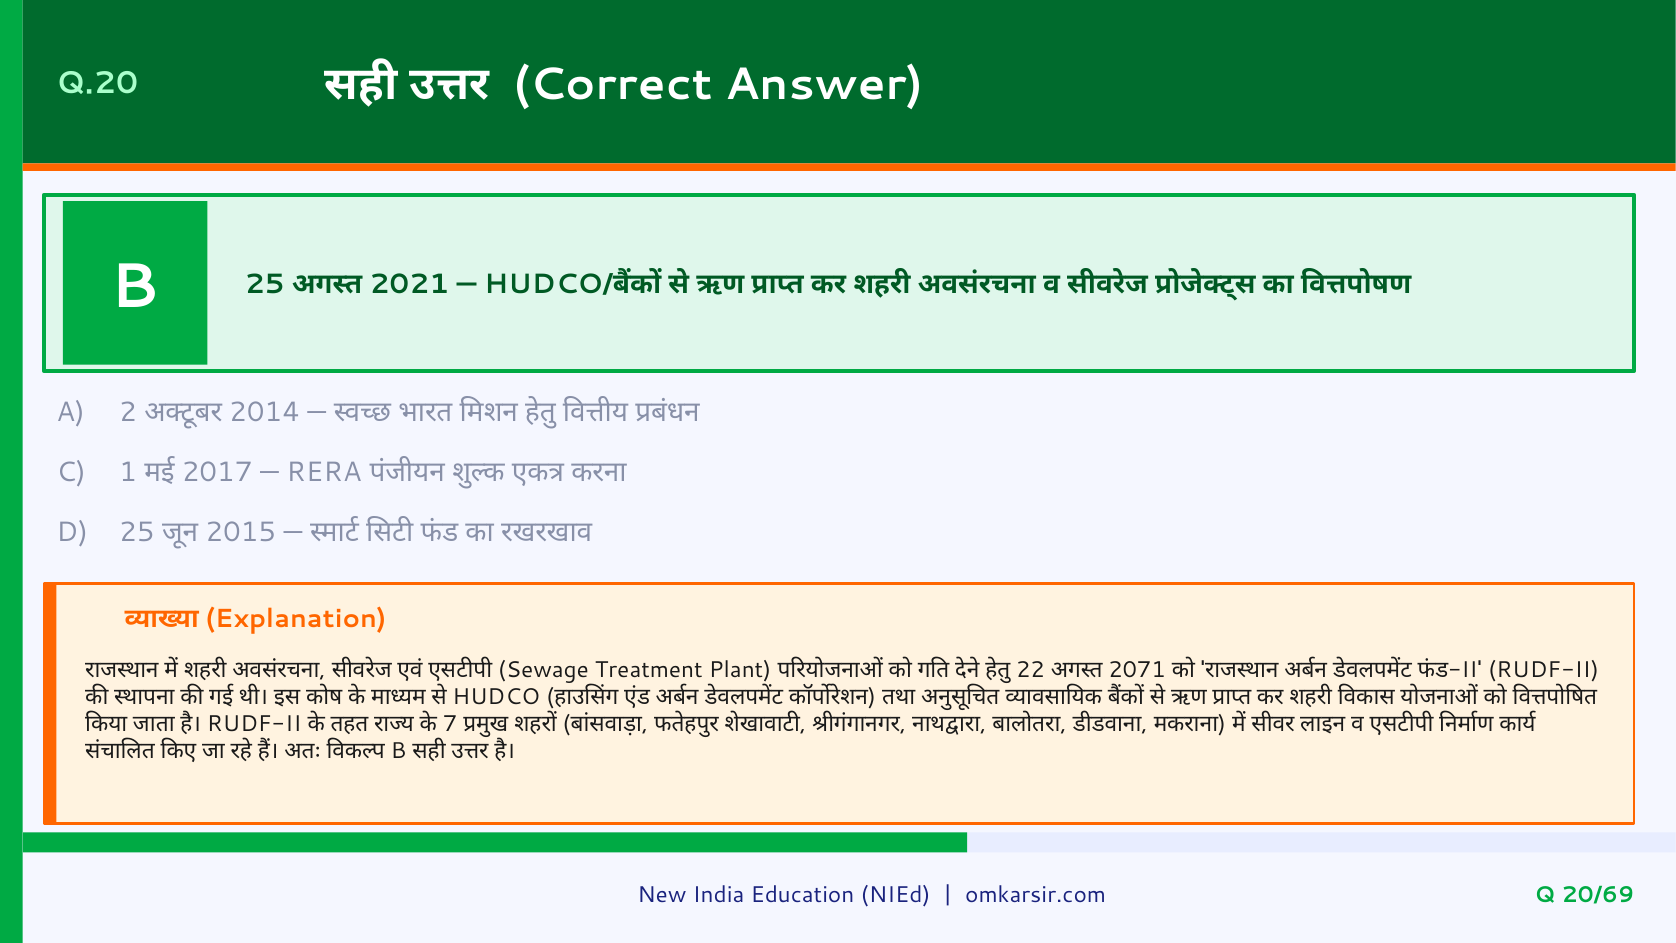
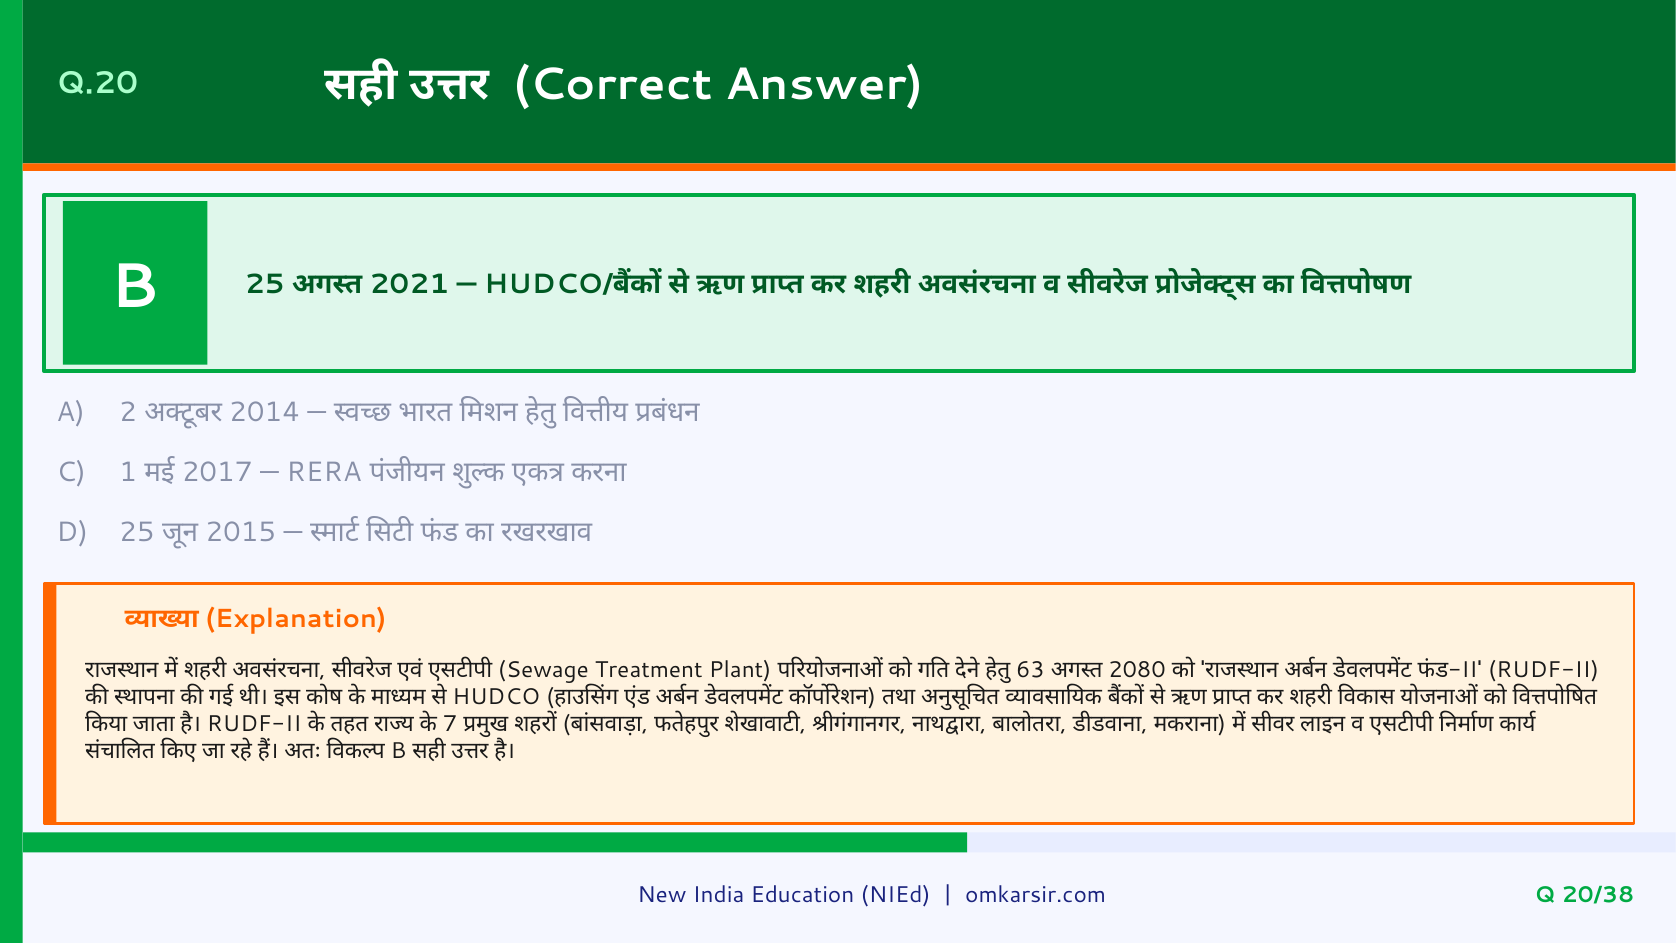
22: 22 -> 63 (1030, 670)
2071: 2071 -> 2080 (1137, 670)
20/69: 20/69 -> 20/38 (1598, 895)
